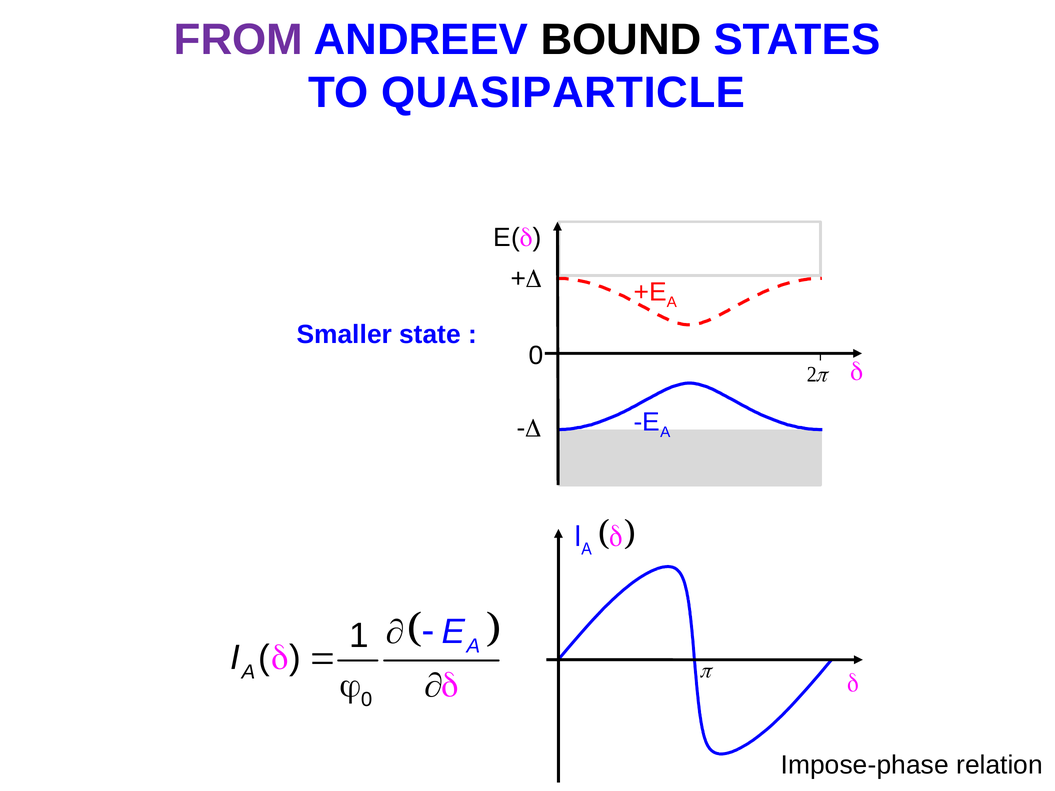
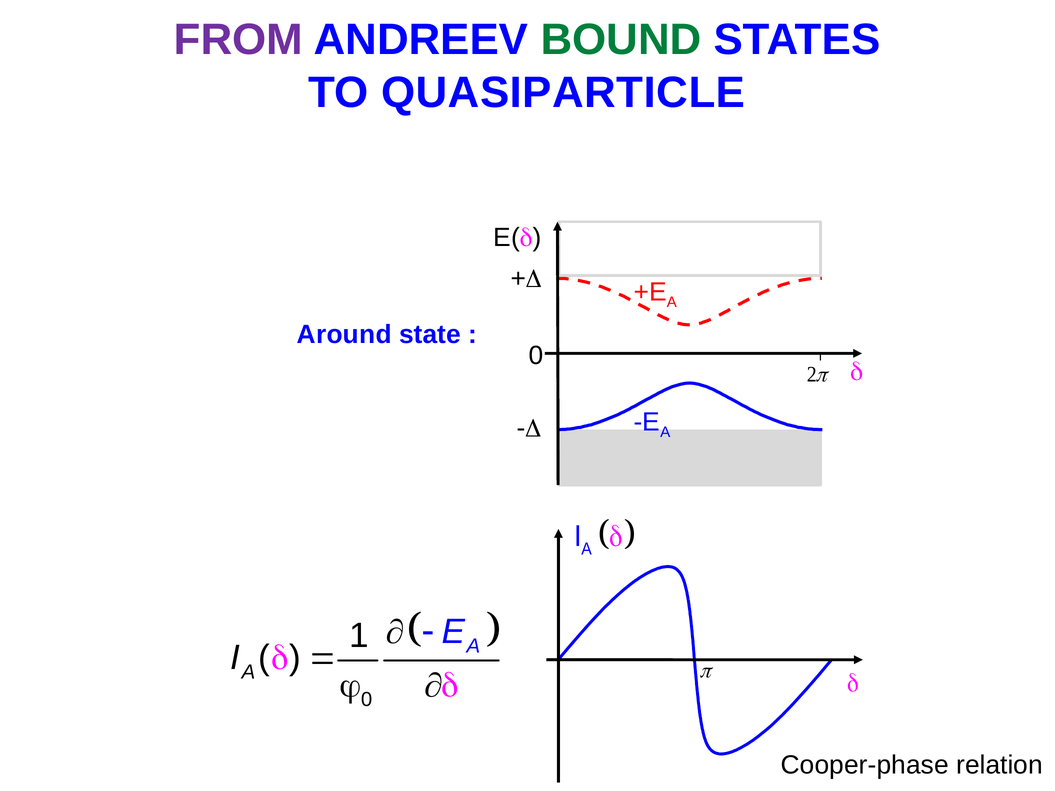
BOUND colour: black -> green (621, 40)
Smaller: Smaller -> Around (344, 335)
Impose-phase: Impose-phase -> Cooper-phase (865, 765)
